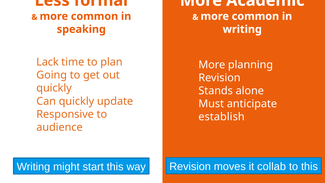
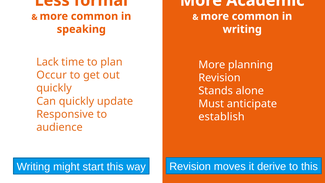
Going: Going -> Occur (52, 75)
collab: collab -> derive (272, 166)
